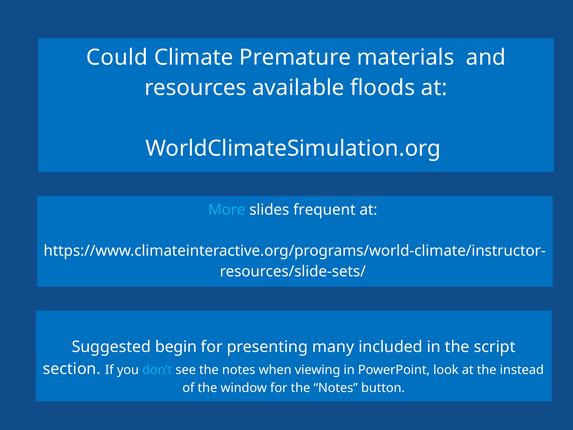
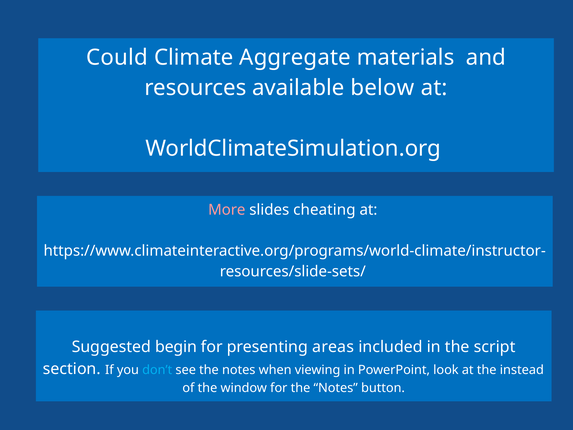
Premature: Premature -> Aggregate (295, 57)
floods: floods -> below (382, 88)
More colour: light blue -> pink (227, 210)
frequent: frequent -> cheating (324, 210)
many: many -> areas (333, 347)
